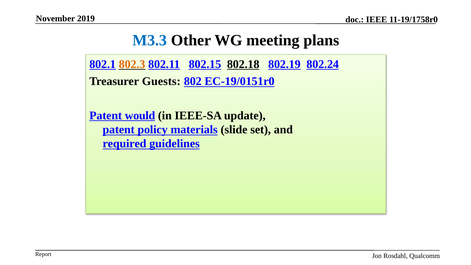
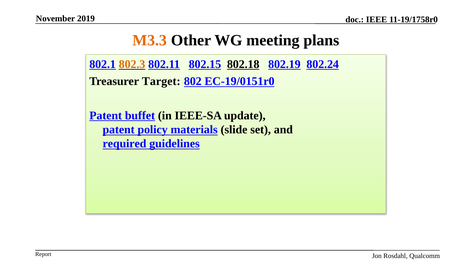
M3.3 colour: blue -> orange (150, 40)
Guests: Guests -> Target (161, 81)
would: would -> buffet (140, 115)
